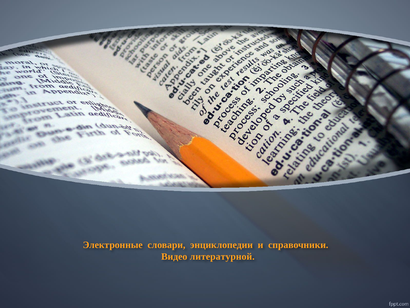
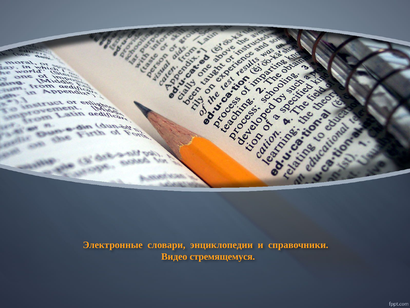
литературной: литературной -> стремящемуся (222, 256)
